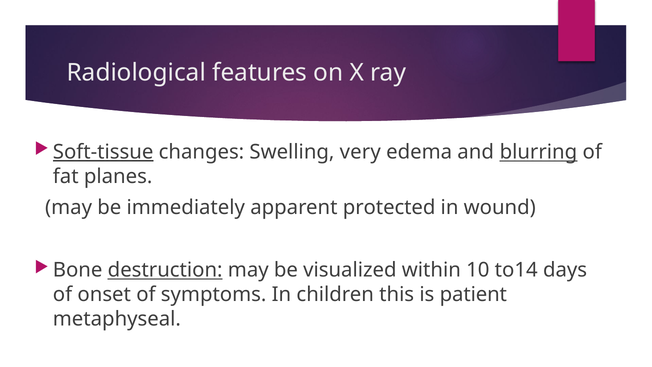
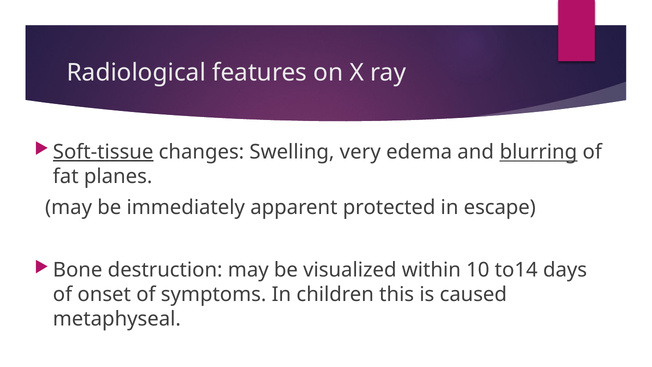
wound: wound -> escape (500, 208)
destruction underline: present -> none (165, 270)
patient: patient -> caused (473, 295)
